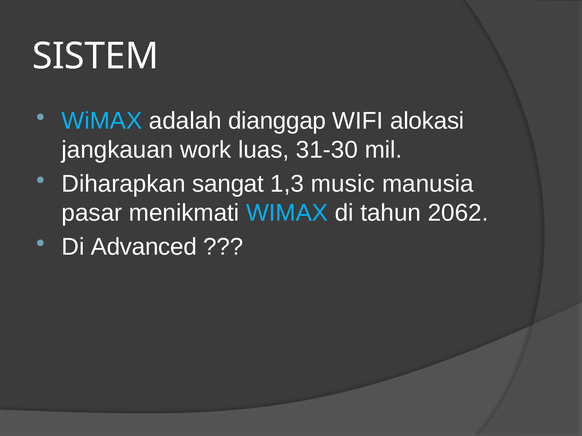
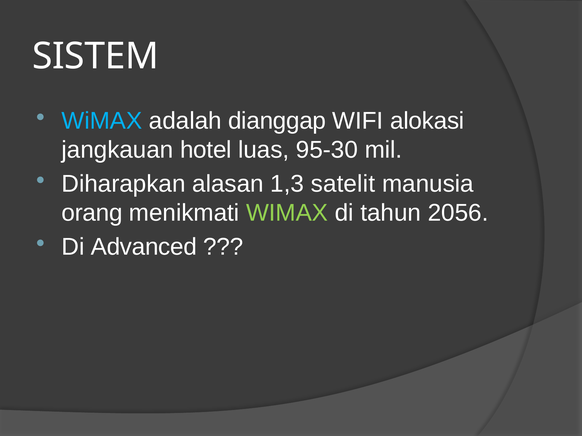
work: work -> hotel (206, 150)
31-30: 31-30 -> 95-30 (327, 150)
sangat: sangat -> alasan (228, 184)
music: music -> satelit (343, 184)
pasar: pasar -> orang (92, 213)
WIMAX colour: light blue -> light green (287, 213)
2062: 2062 -> 2056 (458, 213)
